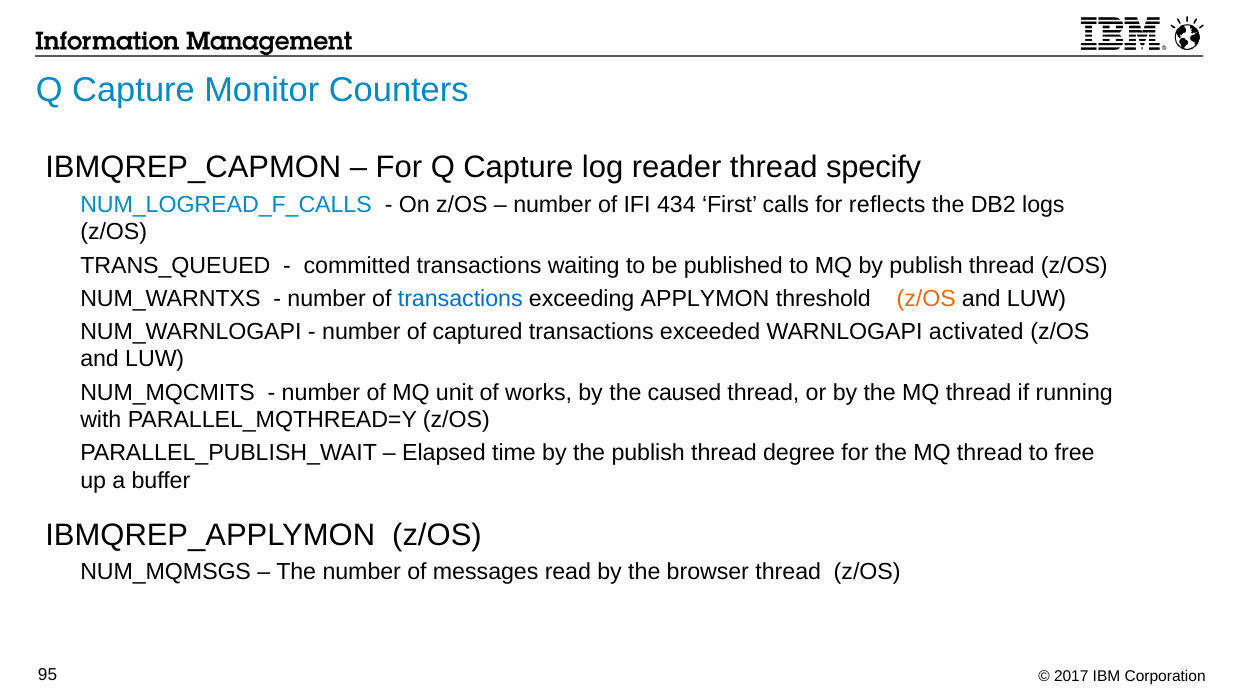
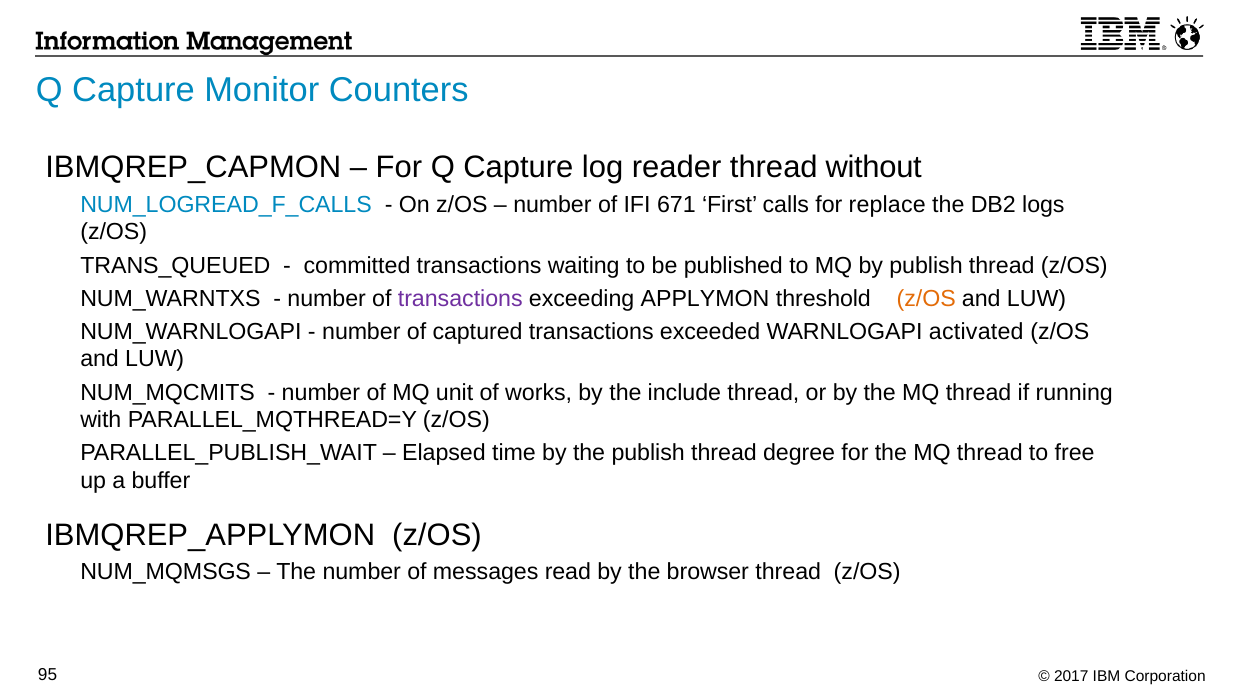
specify: specify -> without (874, 167)
434: 434 -> 671 (676, 204)
reflects: reflects -> replace (887, 204)
transactions colour: blue -> purple (460, 298)
caused: caused -> include (684, 392)
